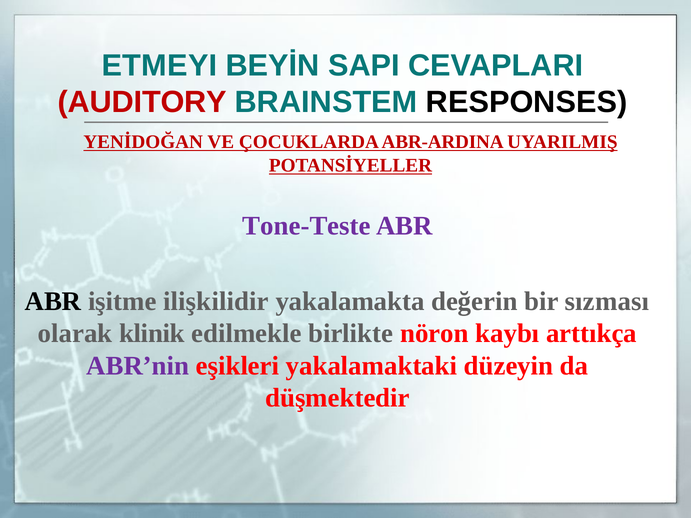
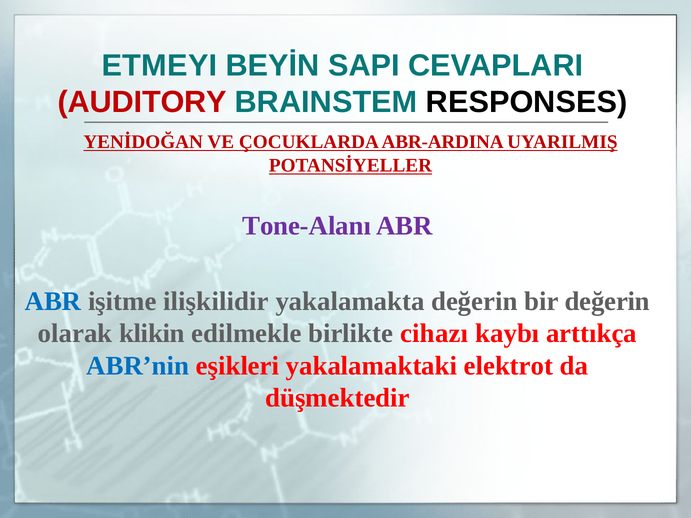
Tone-Teste: Tone-Teste -> Tone-Alanı (307, 226)
ABR colour: black -> blue (53, 301)
bir sızması: sızması -> değerin (607, 301)
klinik: klinik -> klikin (152, 334)
nöron: nöron -> cihazı (434, 334)
ABR’nin colour: purple -> blue (138, 366)
düzeyin: düzeyin -> elektrot (509, 366)
